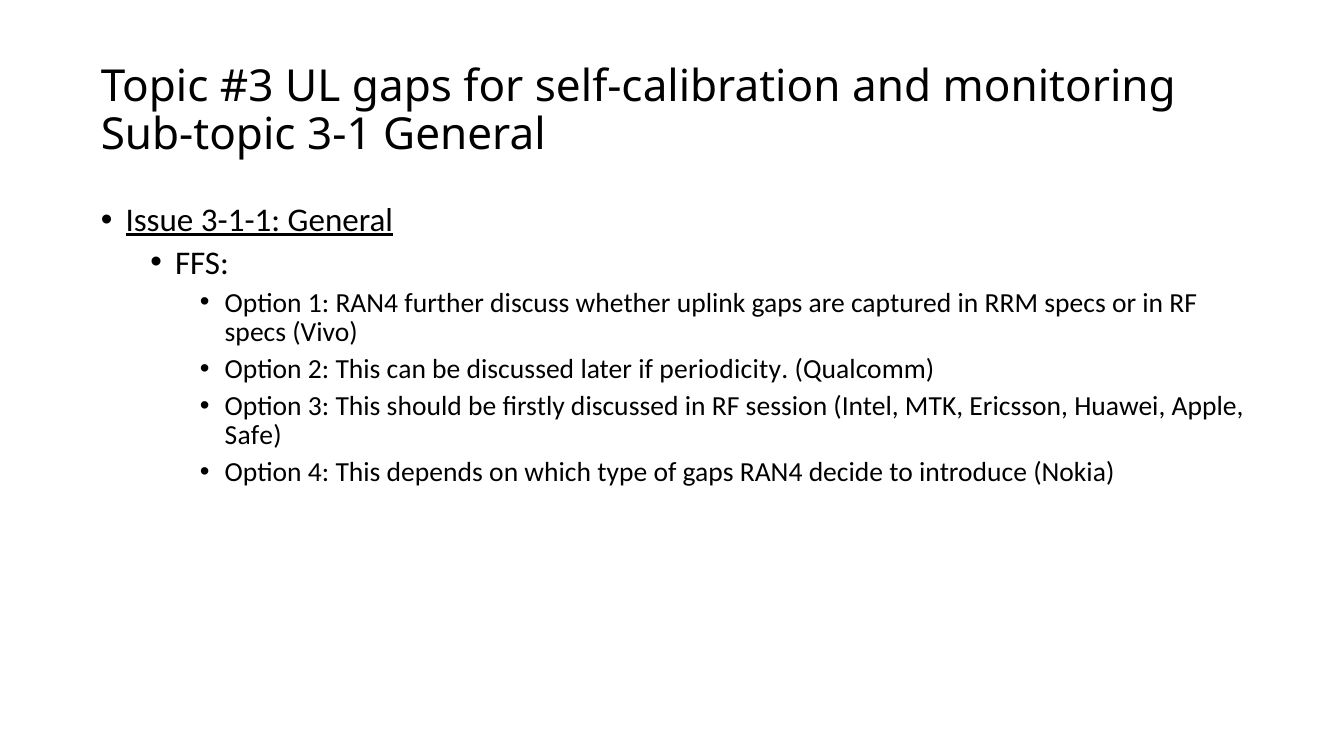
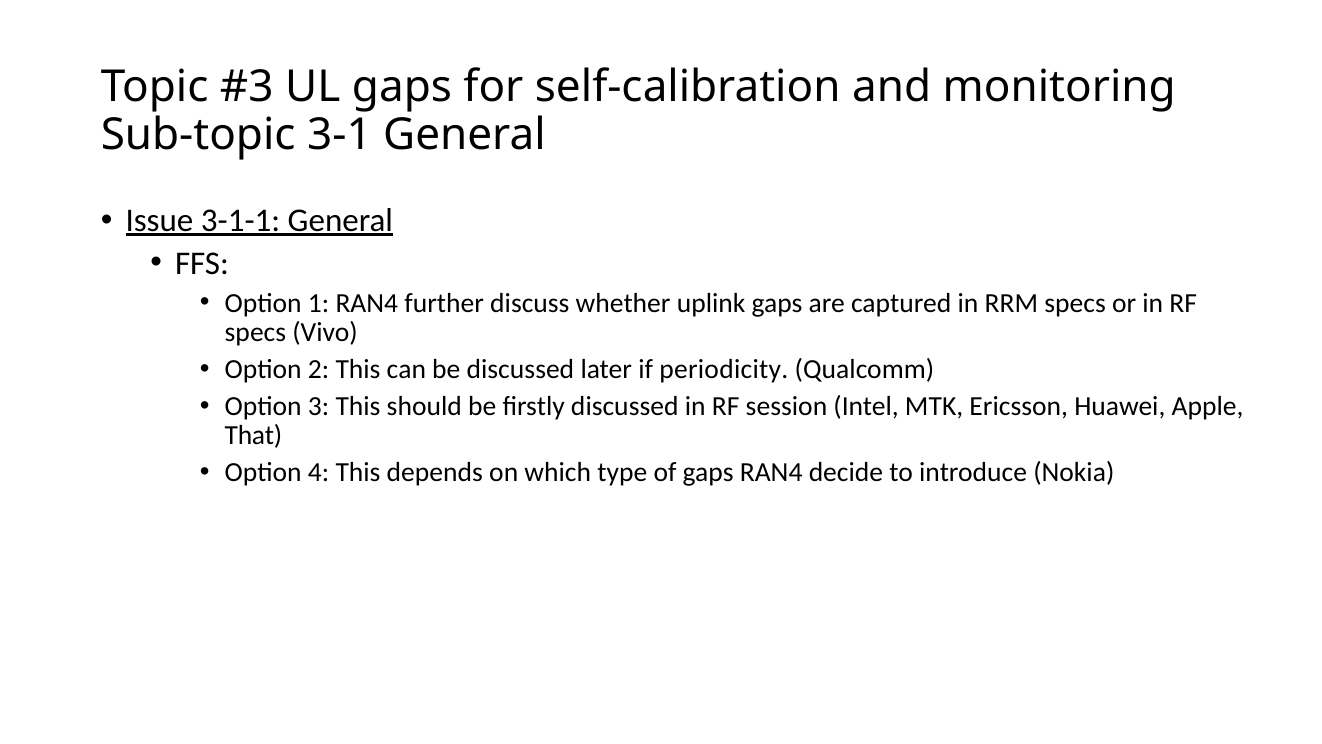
Safe: Safe -> That (253, 436)
